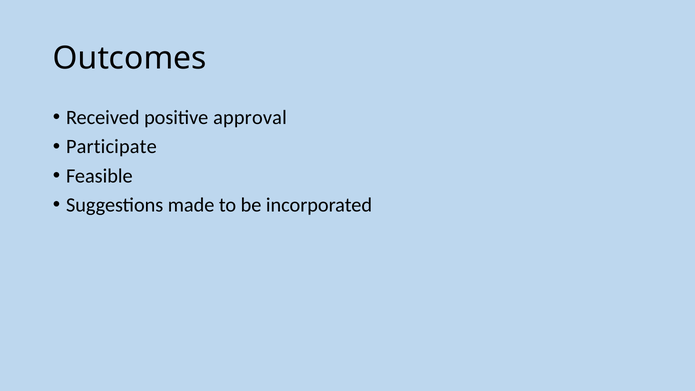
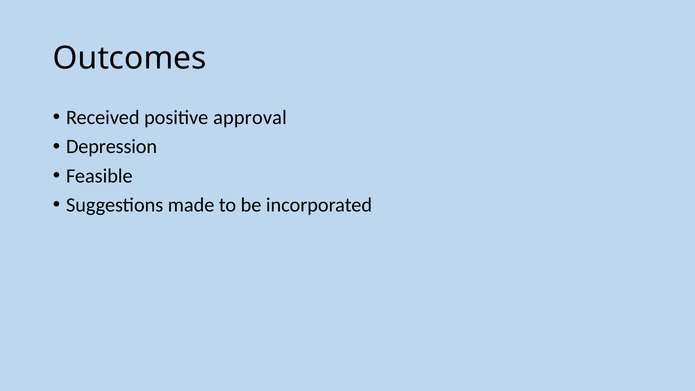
Participate: Participate -> Depression (112, 147)
